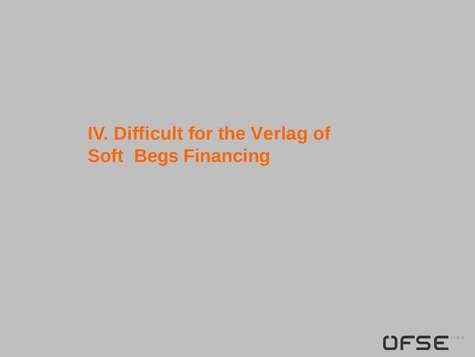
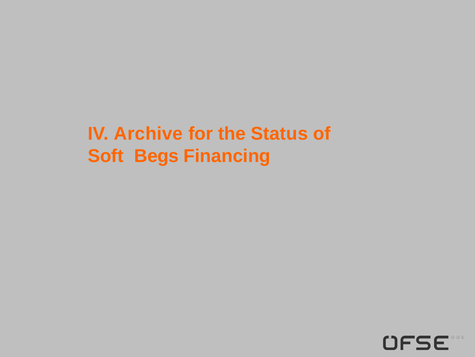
Difficult: Difficult -> Archive (148, 134)
Verlag: Verlag -> Status (279, 134)
